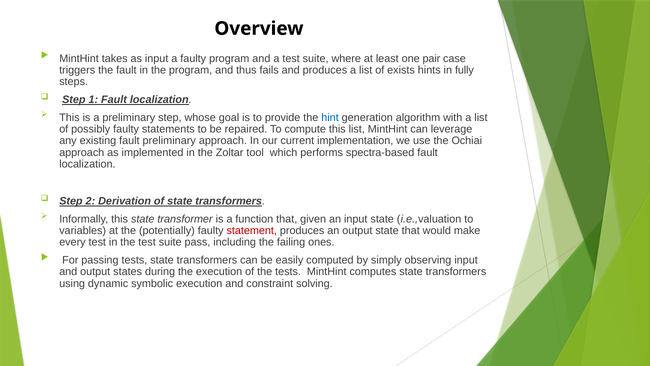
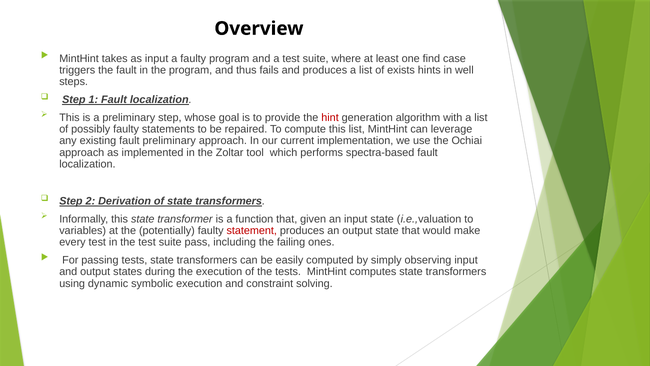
pair: pair -> find (431, 58)
fully: fully -> well (464, 70)
hint colour: blue -> red (330, 117)
